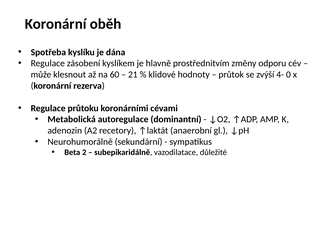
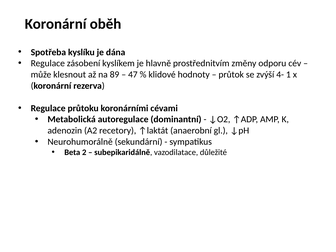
60: 60 -> 89 (115, 75)
21: 21 -> 47 (133, 75)
0: 0 -> 1 (288, 75)
